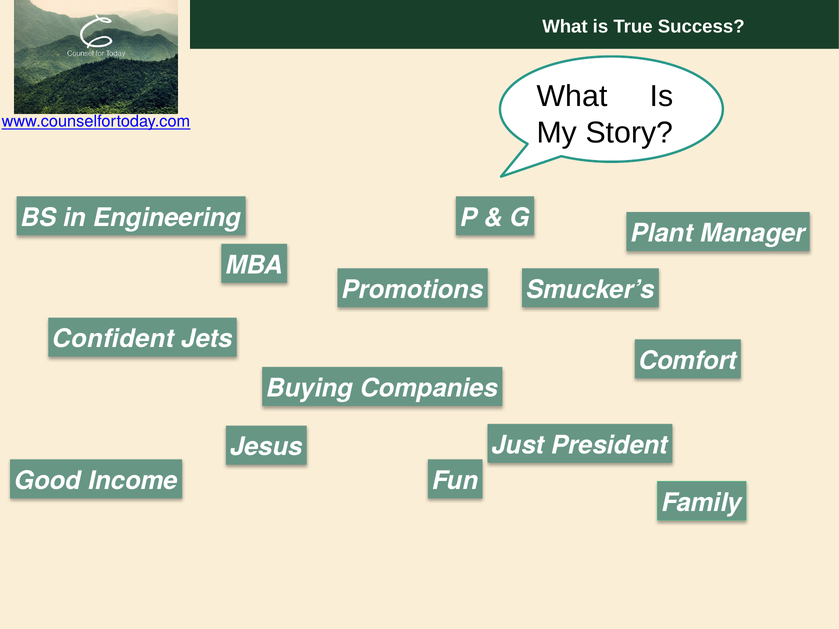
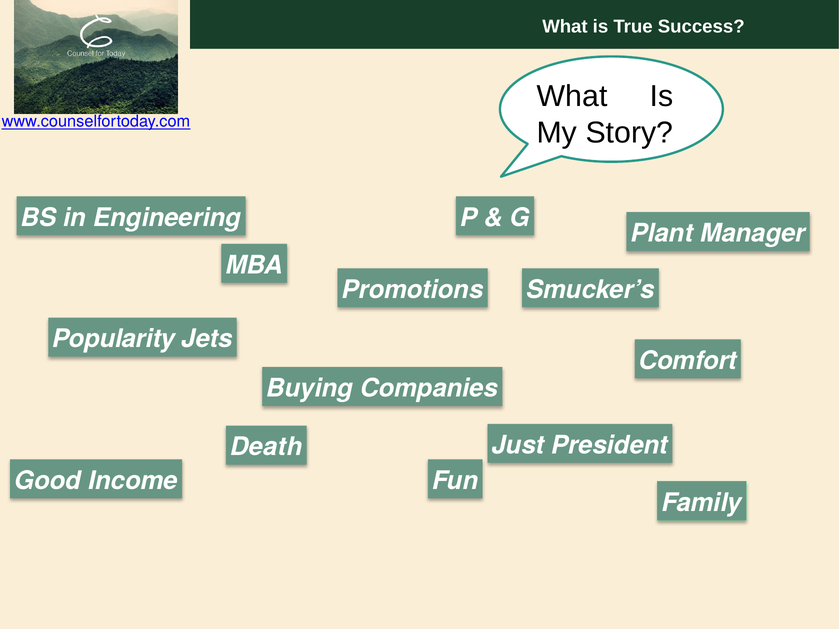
Confident: Confident -> Popularity (114, 339)
Jesus: Jesus -> Death (266, 447)
